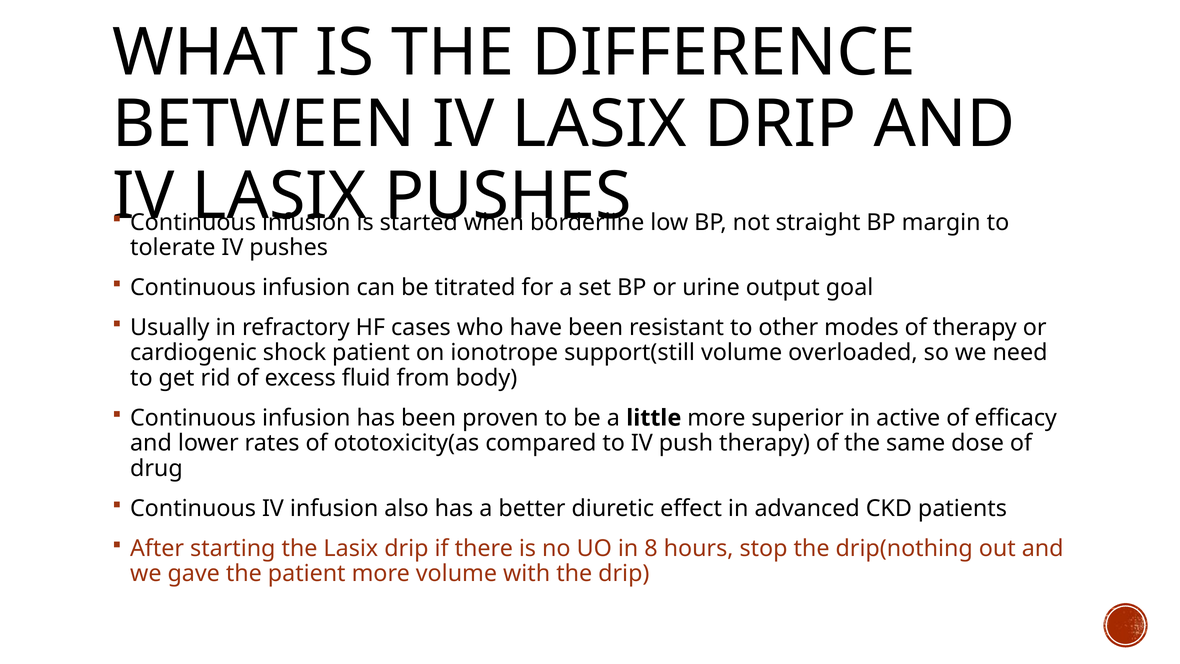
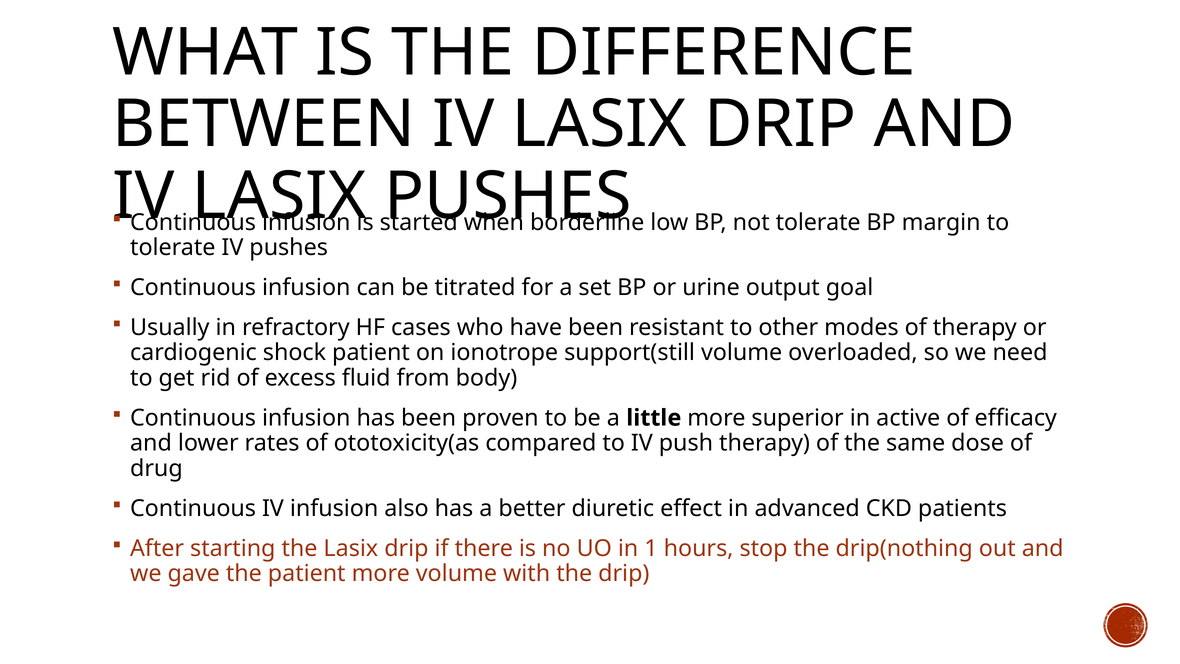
not straight: straight -> tolerate (818, 222)
8: 8 -> 1 (651, 548)
